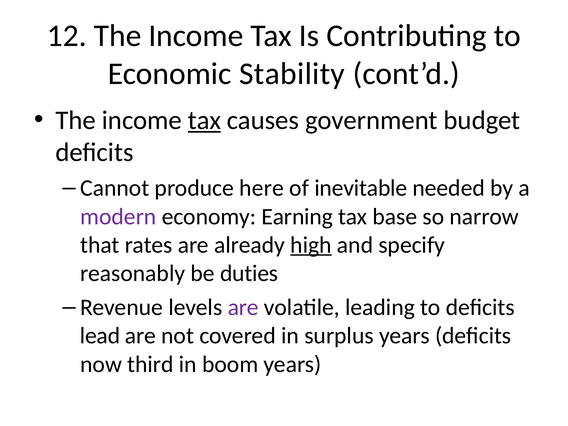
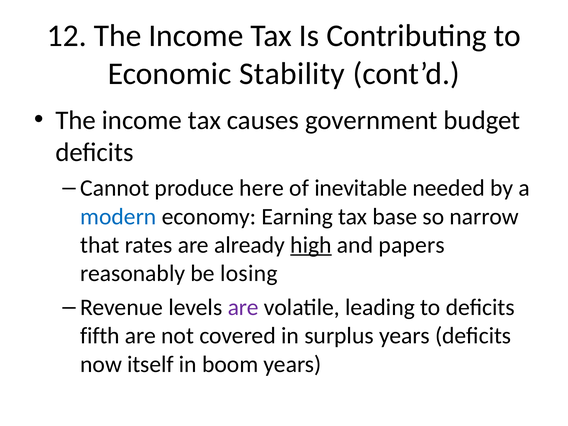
tax underline: present -> none (204, 120)
modern colour: purple -> blue (118, 217)
specify: specify -> papers (412, 245)
duties: duties -> losing (249, 273)
lead: lead -> fifth (100, 336)
third: third -> itself (150, 364)
